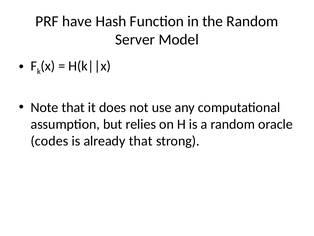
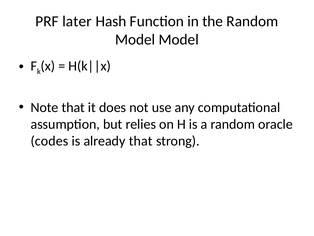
have: have -> later (77, 21)
Server: Server -> Model (135, 40)
